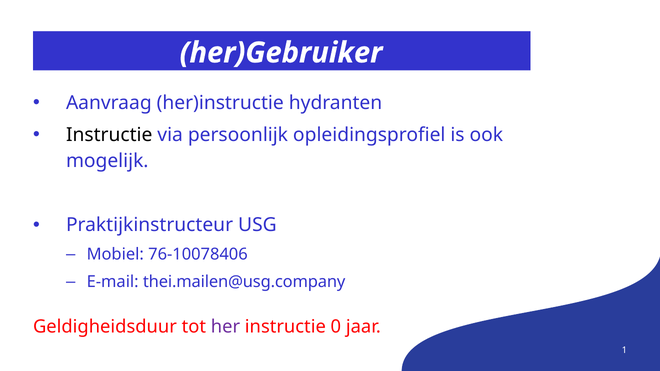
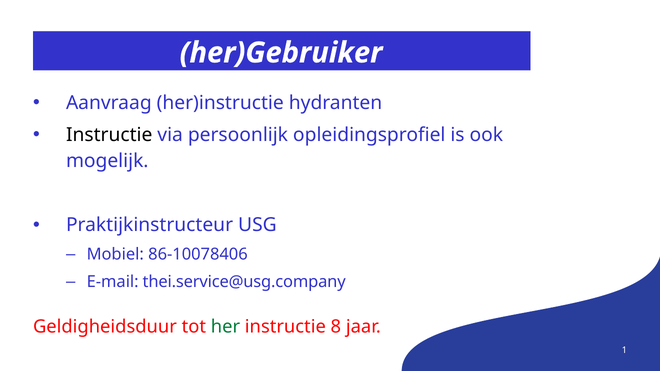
76-10078406: 76-10078406 -> 86-10078406 (198, 255)
thei.mailen@usg.company: thei.mailen@usg.company -> thei.service@usg.company (244, 282)
her colour: purple -> green (225, 327)
0: 0 -> 8 (336, 327)
